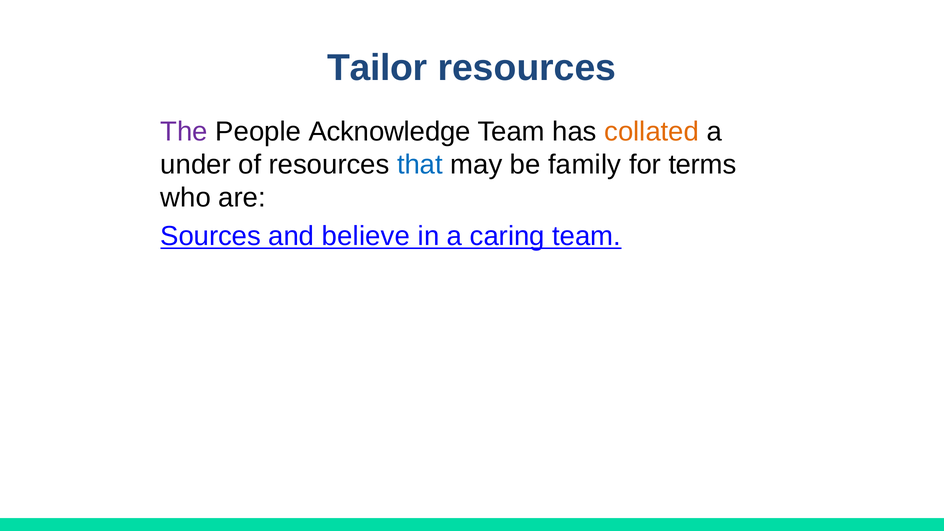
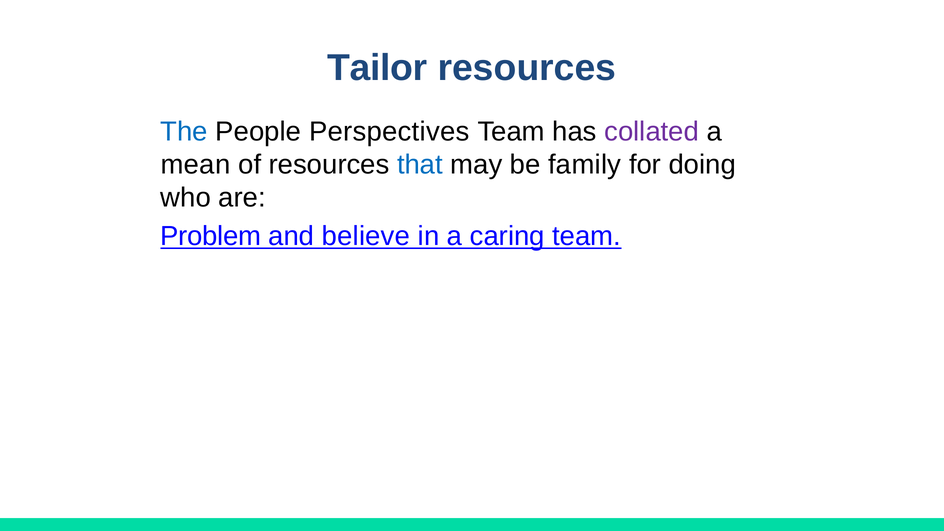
The colour: purple -> blue (184, 132)
Acknowledge: Acknowledge -> Perspectives (389, 132)
collated colour: orange -> purple (652, 132)
under: under -> mean (195, 165)
terms: terms -> doing (702, 165)
Sources: Sources -> Problem (211, 236)
